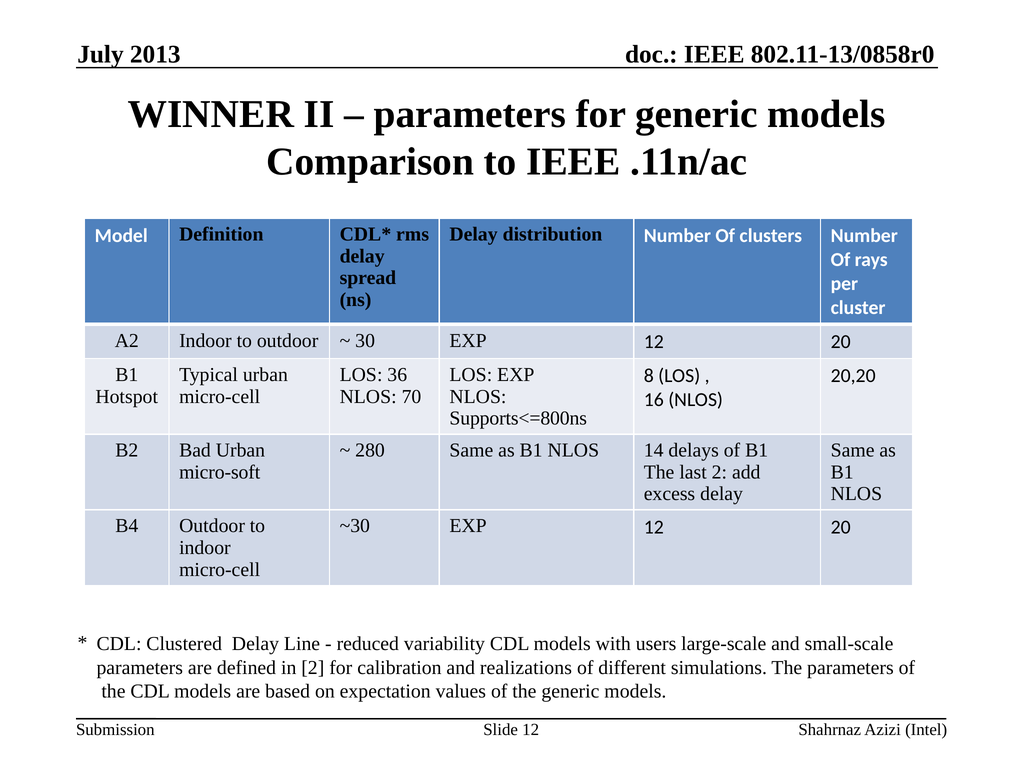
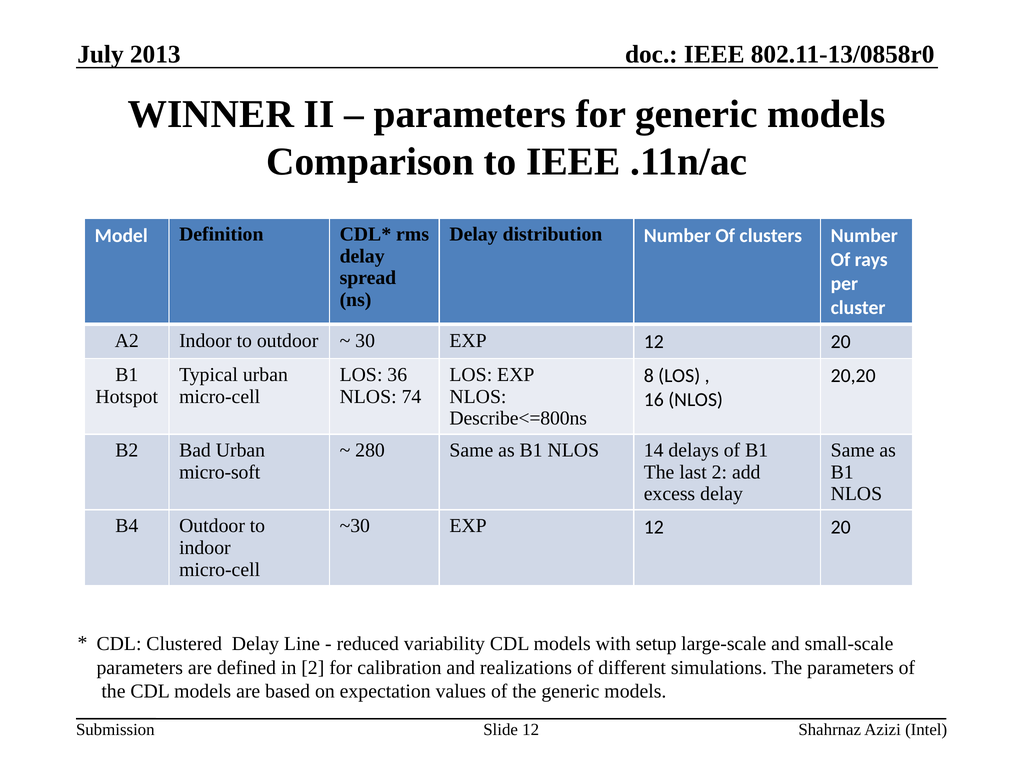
70: 70 -> 74 (411, 396)
Supports<=800ns: Supports<=800ns -> Describe<=800ns (518, 418)
users: users -> setup (656, 643)
